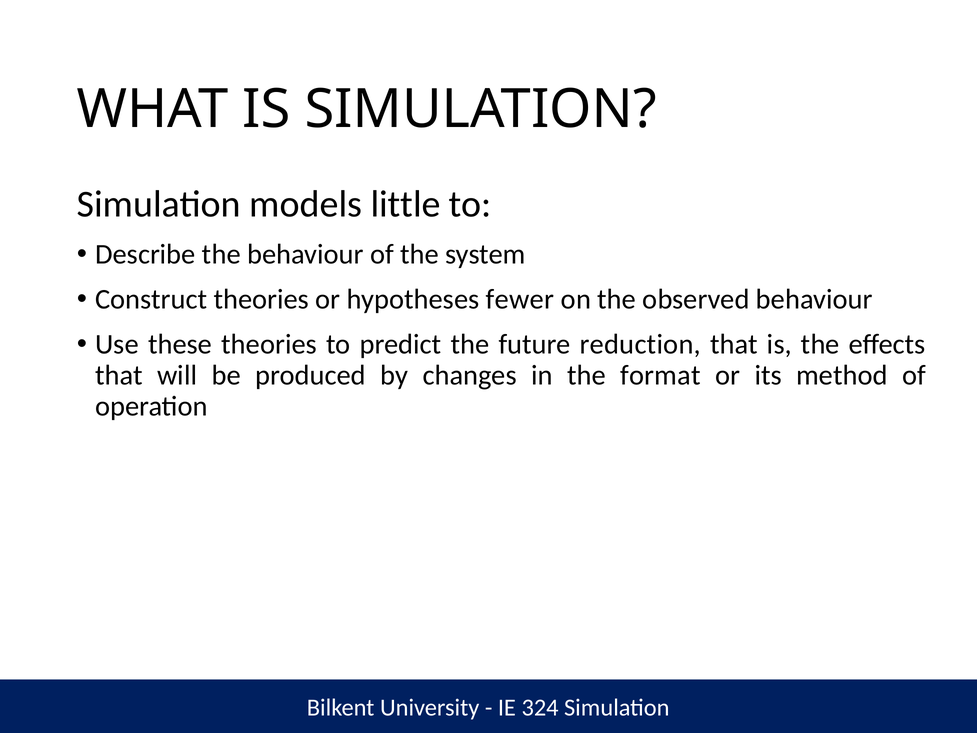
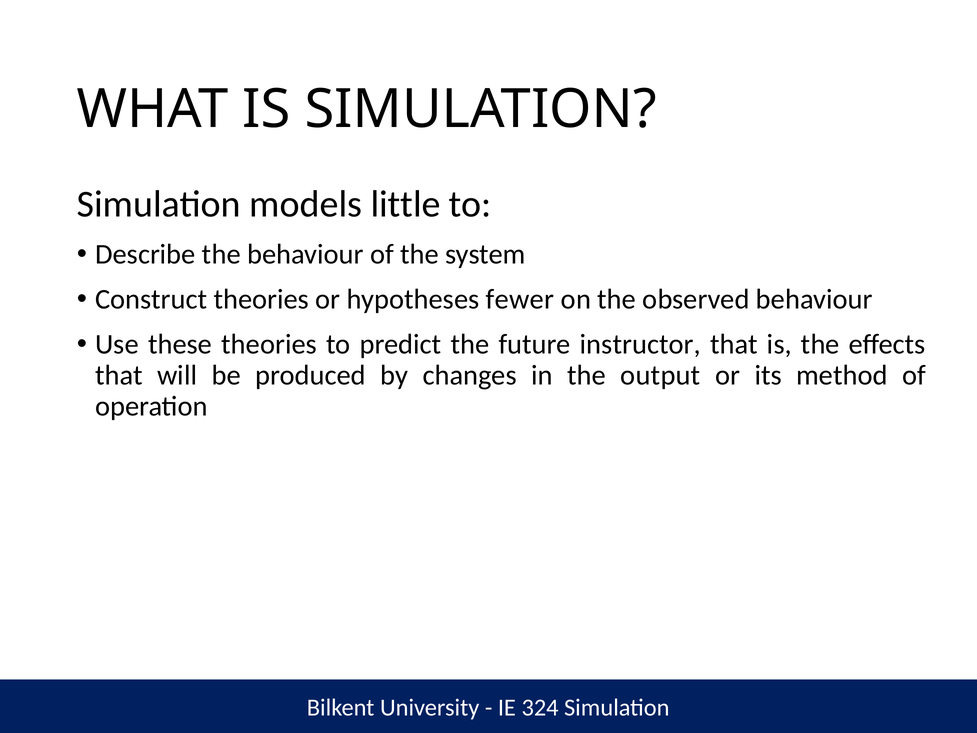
reduction: reduction -> instructor (640, 344)
format: format -> output (660, 375)
